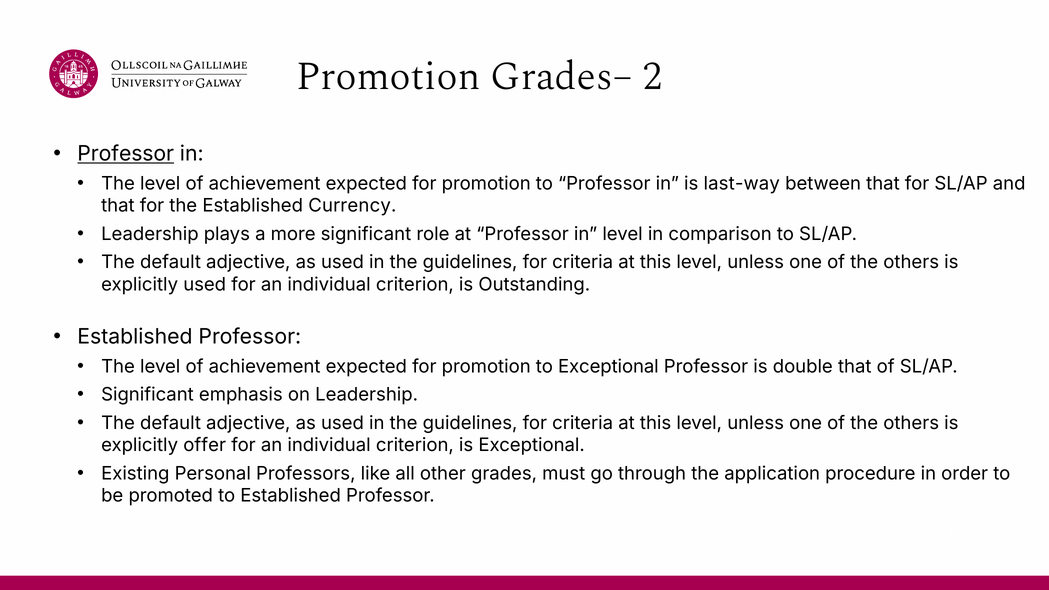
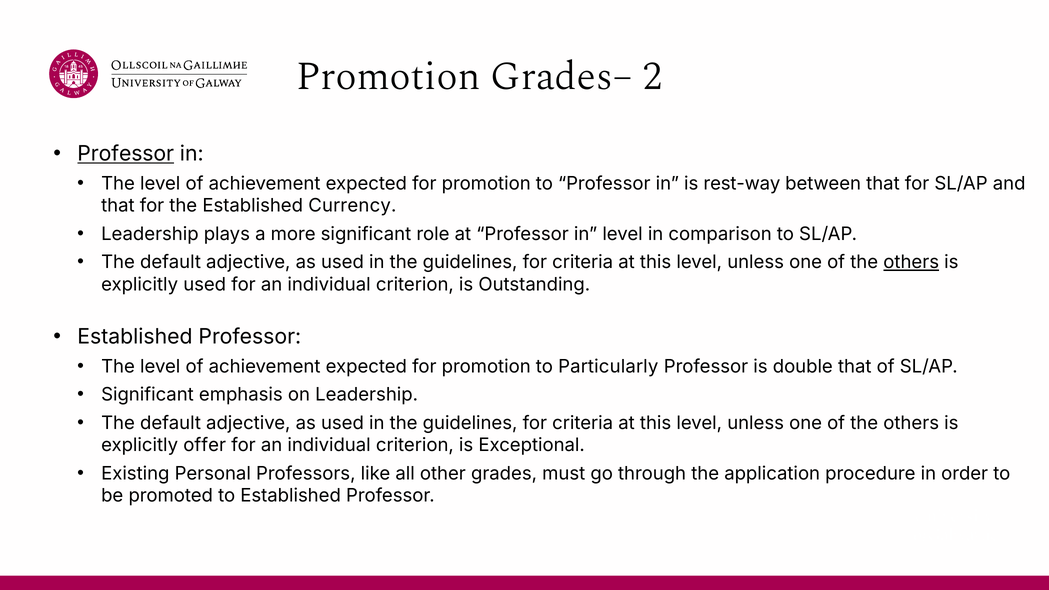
last-way: last-way -> rest-way (742, 183)
others underline: none -> present (911, 262)
to Exceptional: Exceptional -> Particularly (608, 366)
